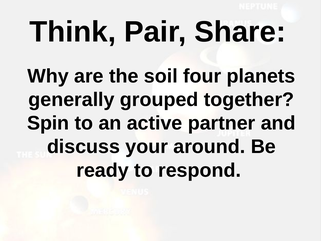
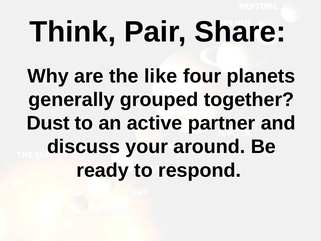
soil: soil -> like (161, 76)
Spin: Spin -> Dust (48, 123)
